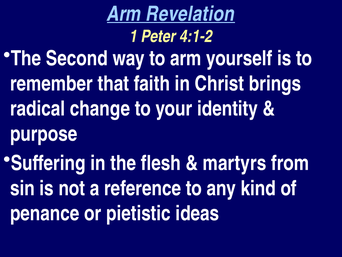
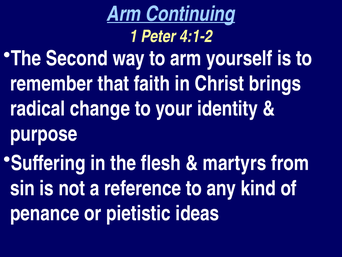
Revelation: Revelation -> Continuing (190, 14)
